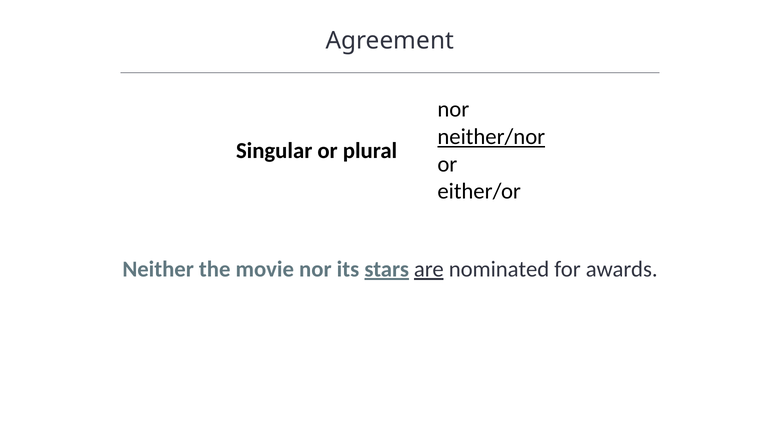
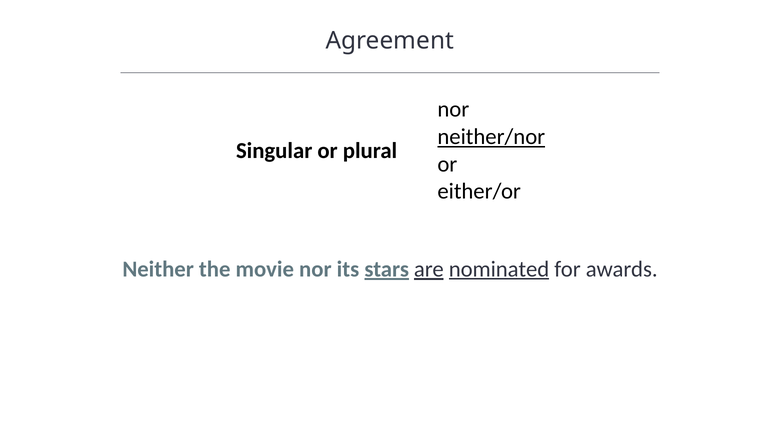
nominated underline: none -> present (499, 269)
